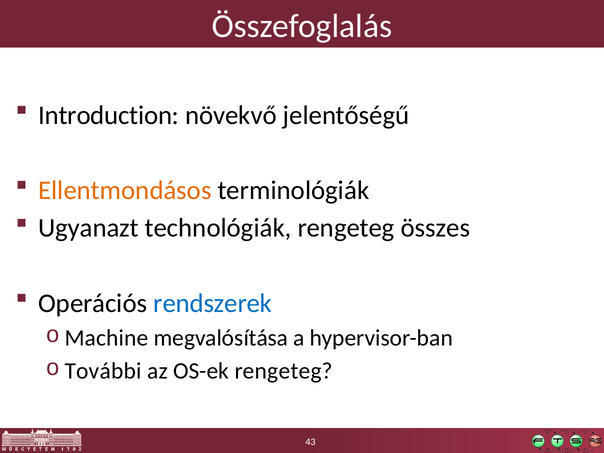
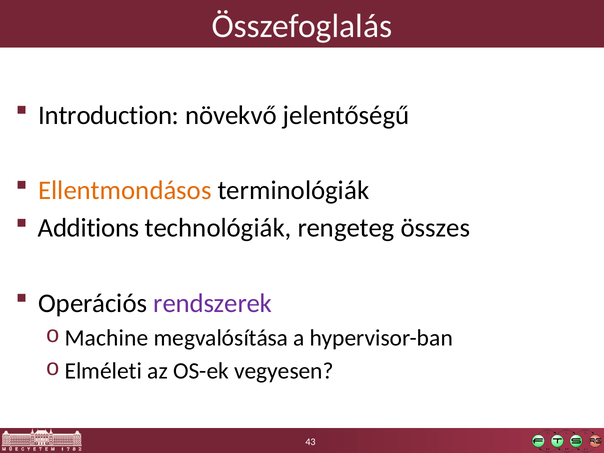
Ugyanazt: Ugyanazt -> Additions (89, 228)
rendszerek colour: blue -> purple (213, 303)
További: További -> Elméleti (103, 371)
OS-ek rengeteg: rengeteg -> vegyesen (284, 371)
